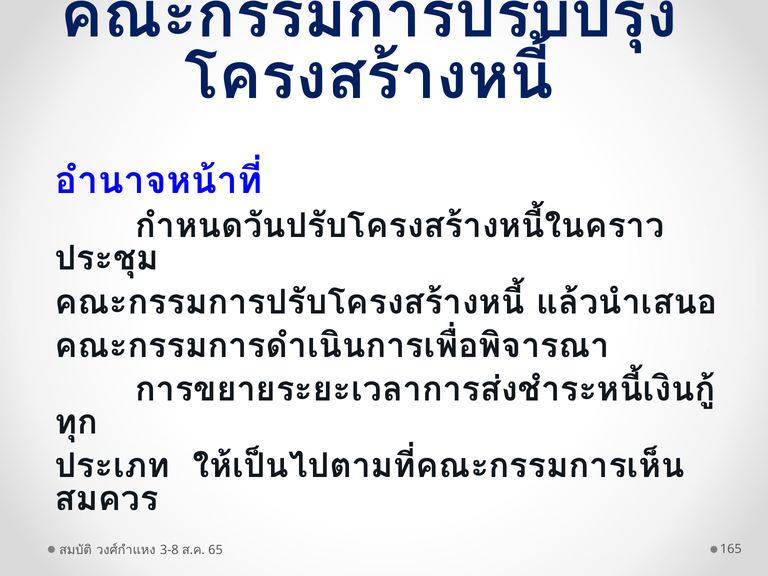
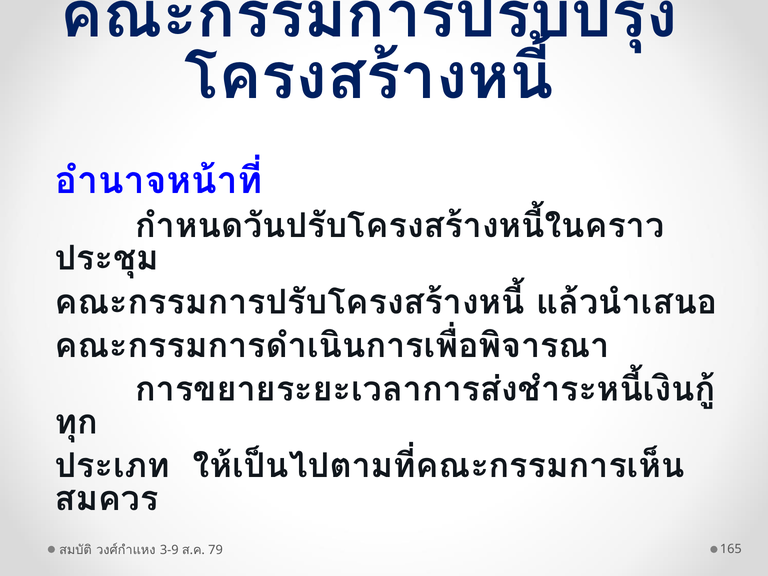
3-8: 3-8 -> 3-9 (169, 550)
65: 65 -> 79 (215, 550)
